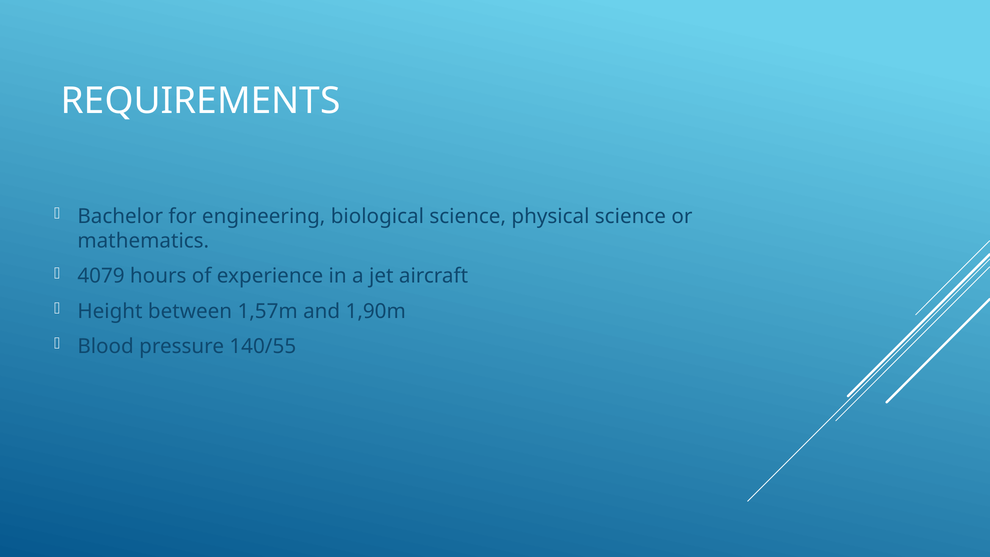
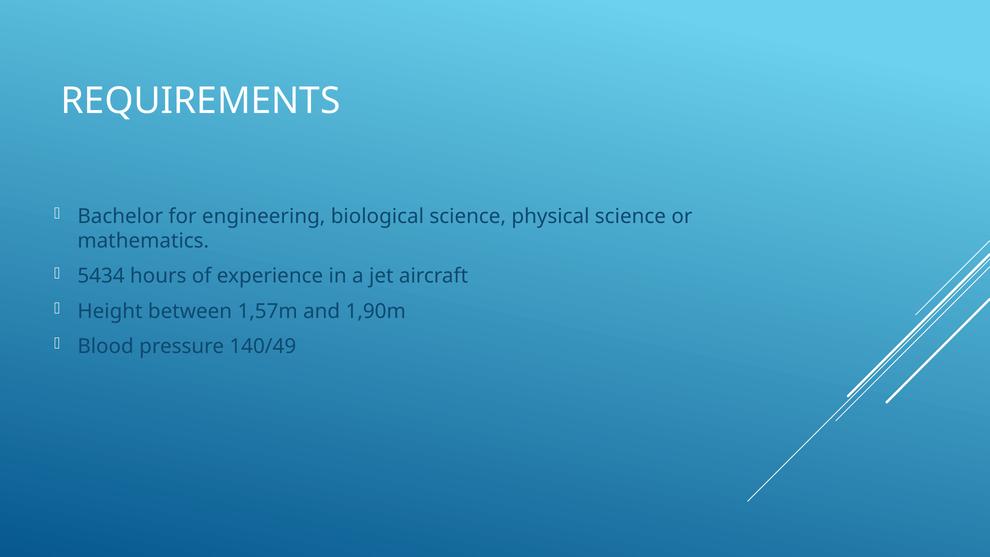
4079: 4079 -> 5434 (101, 276)
140/55: 140/55 -> 140/49 (263, 346)
